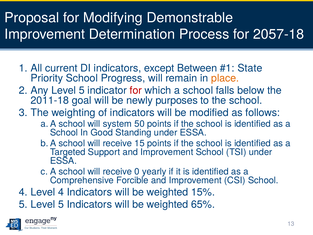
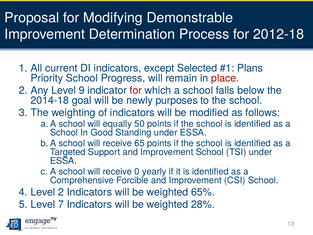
2057-18: 2057-18 -> 2012-18 (279, 34)
Between: Between -> Selected (197, 68)
State: State -> Plans (250, 68)
place colour: orange -> red (225, 78)
Any Level 5: 5 -> 9 (82, 90)
2011-18: 2011-18 -> 2014-18 (50, 100)
system: system -> equally (117, 124)
15: 15 -> 65 (140, 143)
Level 4: 4 -> 2 (61, 192)
15%: 15% -> 65% (203, 192)
5: 5 -> 7 (61, 204)
65%: 65% -> 28% (203, 204)
